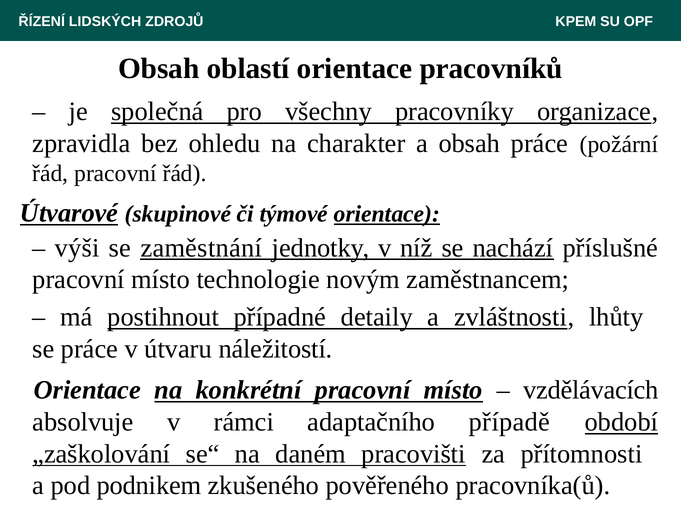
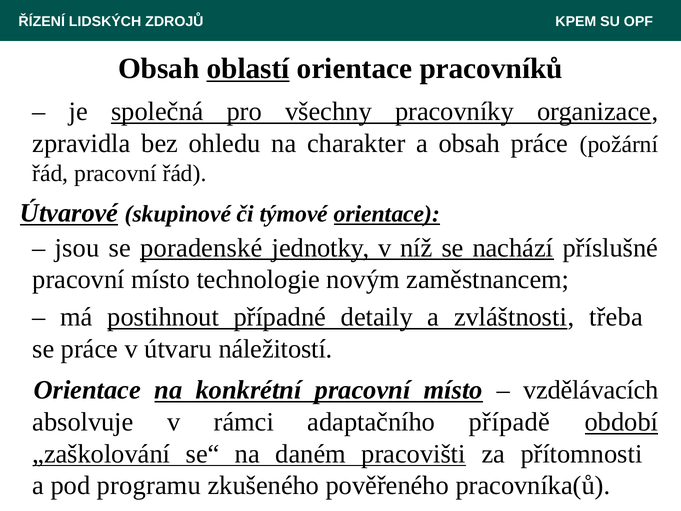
oblastí underline: none -> present (248, 69)
výši: výši -> jsou (77, 248)
zaměstnání: zaměstnání -> poradenské (201, 248)
lhůty: lhůty -> třeba (616, 317)
podnikem: podnikem -> programu (149, 485)
